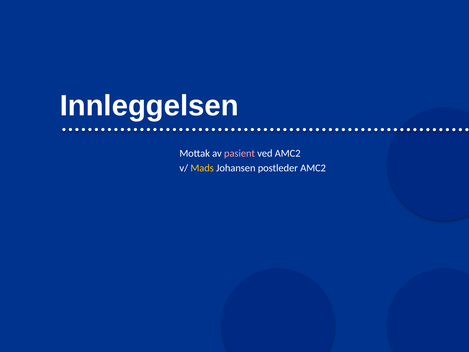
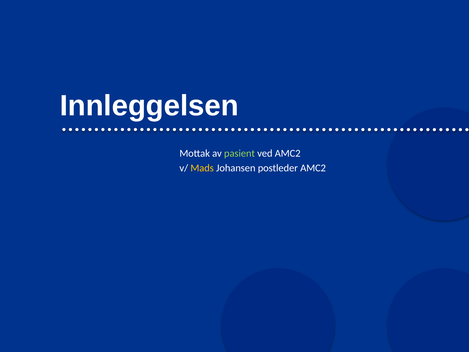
pasient colour: pink -> light green (240, 153)
